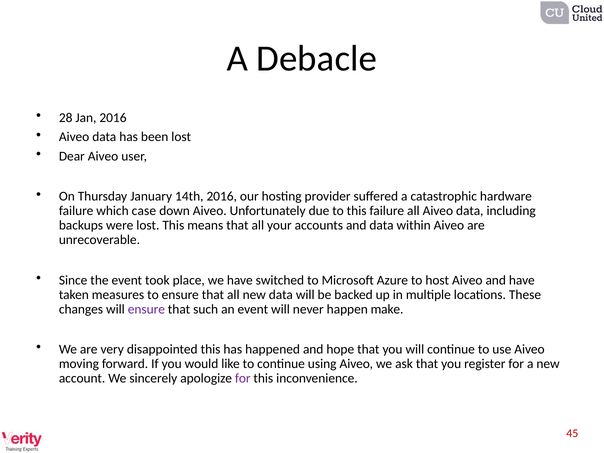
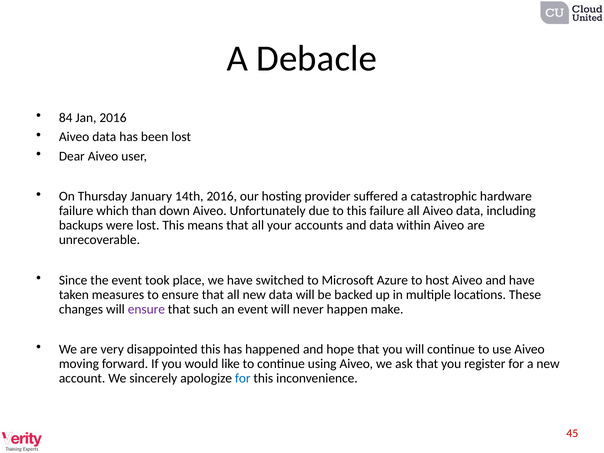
28: 28 -> 84 (66, 118)
case: case -> than (144, 211)
for colour: purple -> blue (243, 378)
